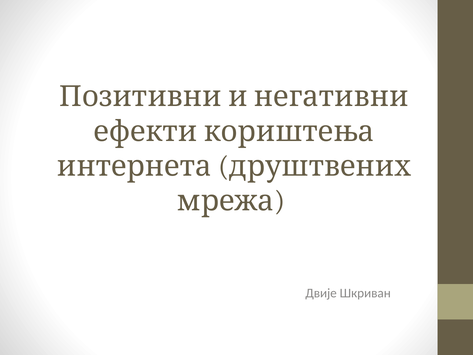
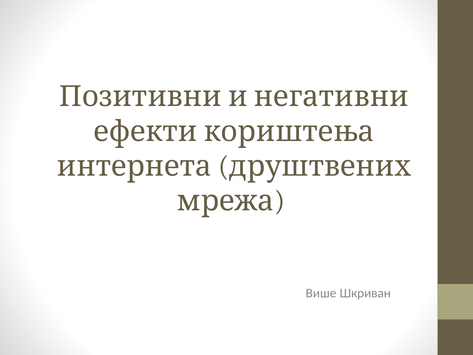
Двије: Двије -> Више (321, 293)
